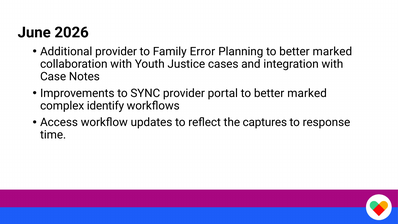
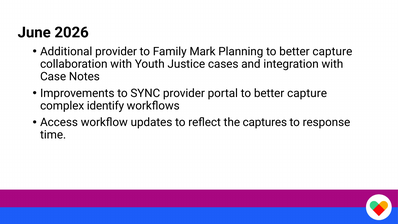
Error: Error -> Mark (203, 51)
Planning to better marked: marked -> capture (332, 51)
portal to better marked: marked -> capture (307, 93)
